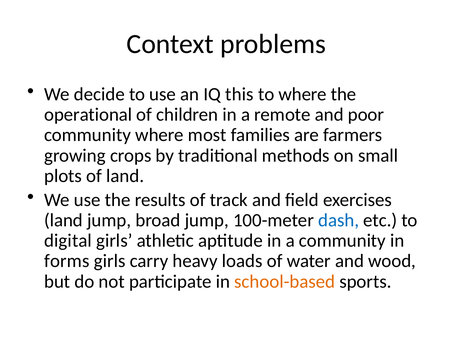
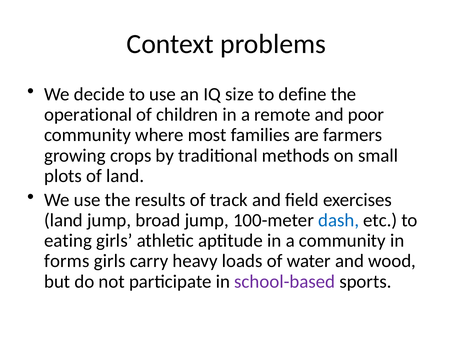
this: this -> size (240, 94)
to where: where -> define (303, 94)
digital: digital -> eating (68, 240)
school-based colour: orange -> purple (285, 281)
